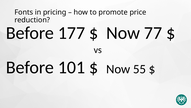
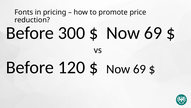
177: 177 -> 300 (71, 33)
77: 77 -> 69 (153, 33)
101: 101 -> 120 (71, 67)
55: 55 -> 69 (140, 69)
